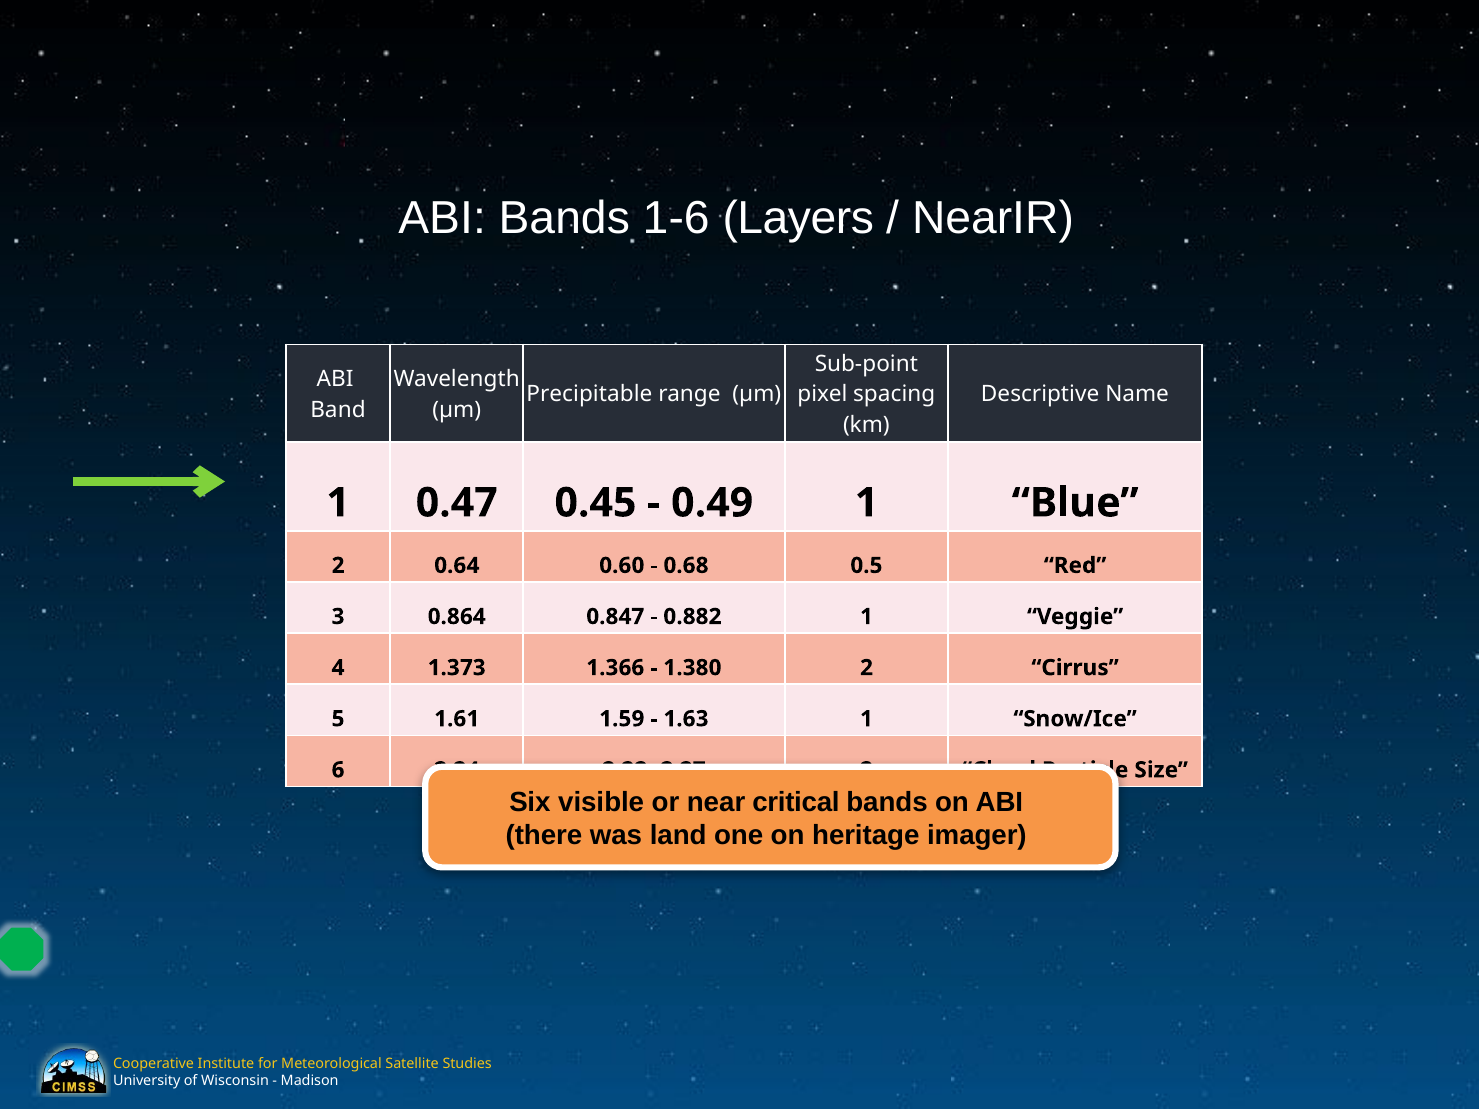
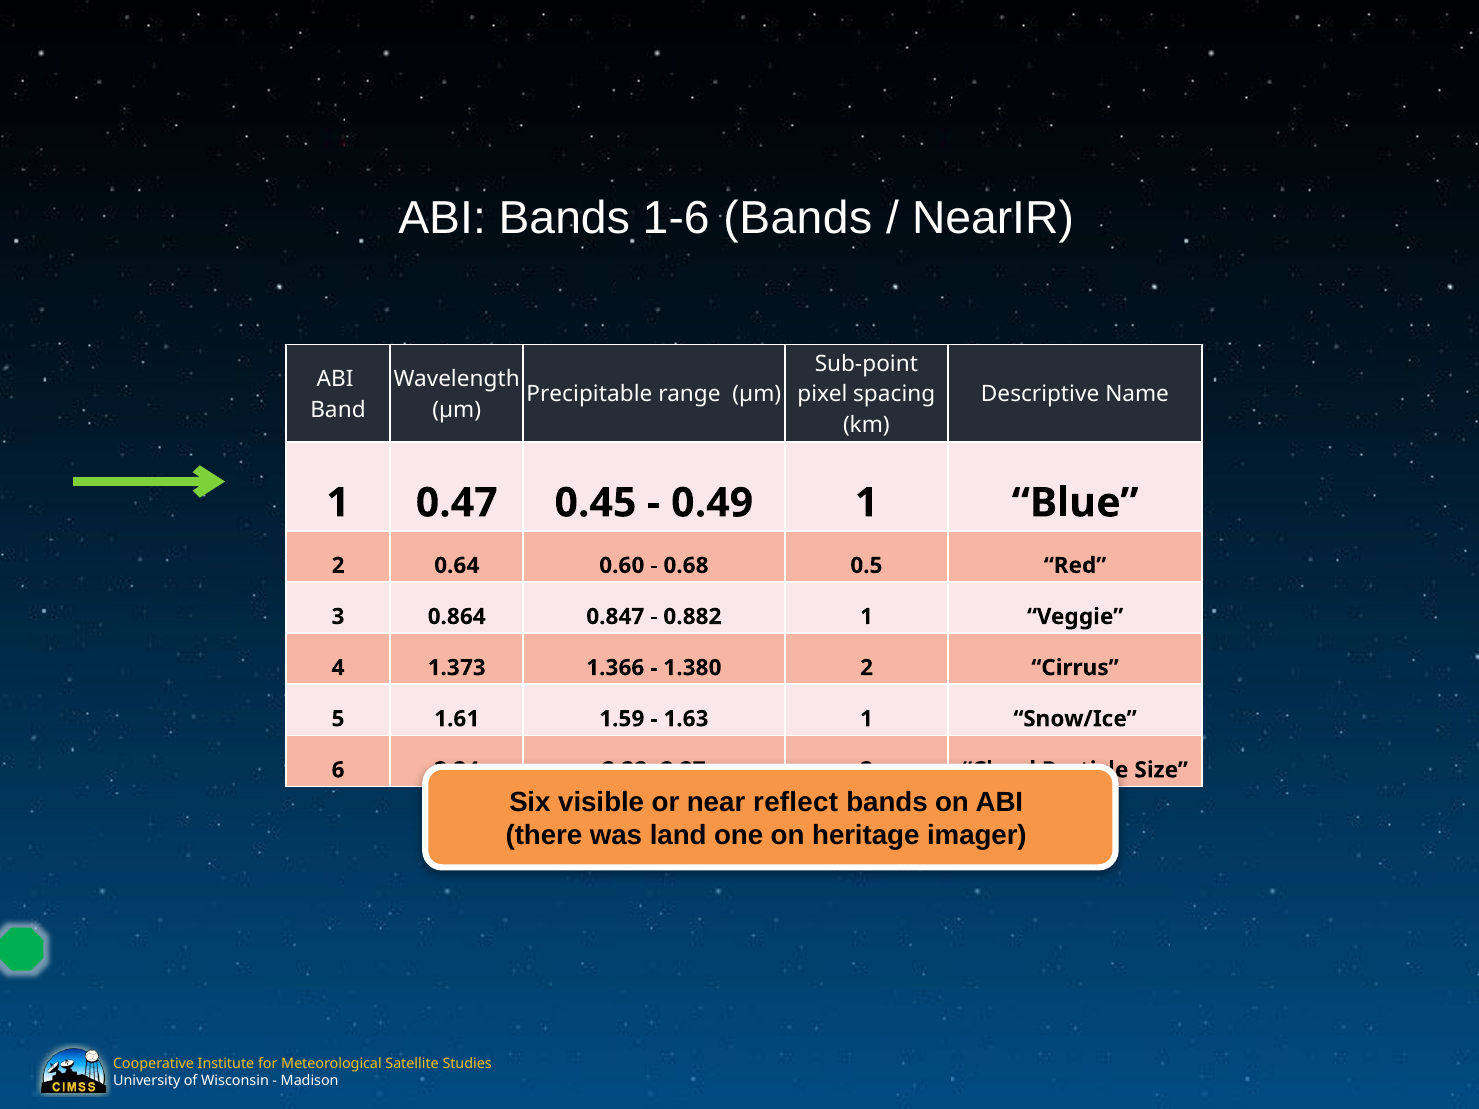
1-6 Layers: Layers -> Bands (798, 218)
critical: critical -> reflect (796, 803)
